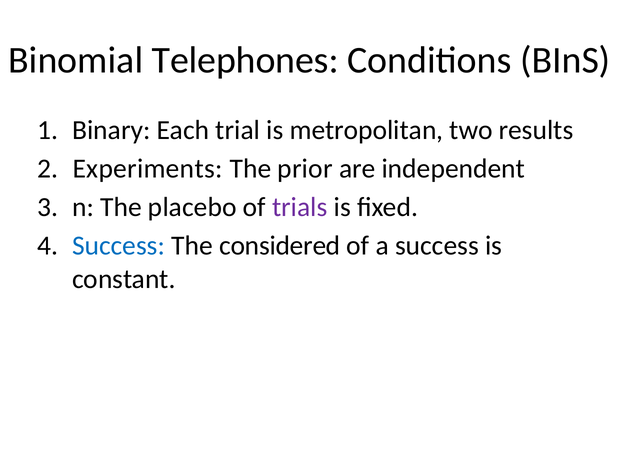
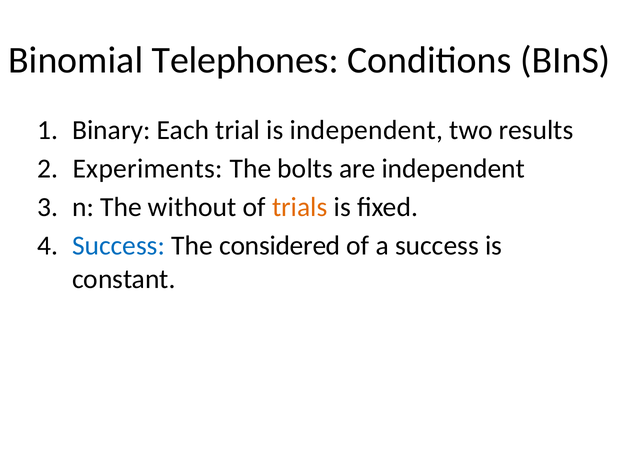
is metropolitan: metropolitan -> independent (366, 130)
prior: prior -> bolts (305, 169)
placebo: placebo -> without (192, 207)
trials colour: purple -> orange (300, 207)
